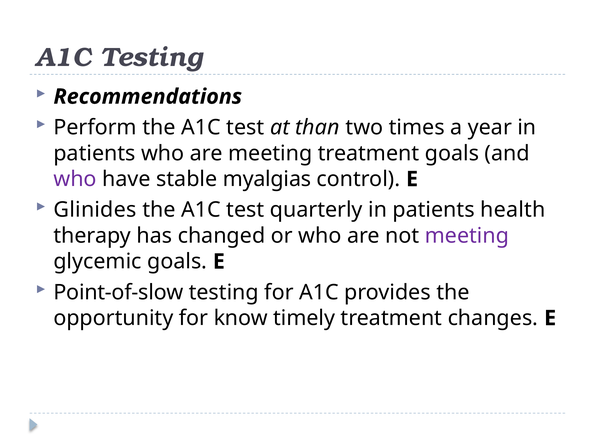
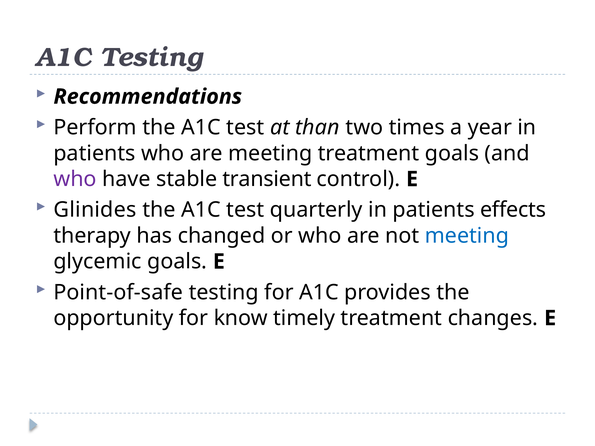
myalgias: myalgias -> transient (267, 179)
health: health -> effects (513, 210)
meeting colour: purple -> blue (467, 236)
Point-of-slow: Point-of-slow -> Point-of-safe (118, 292)
